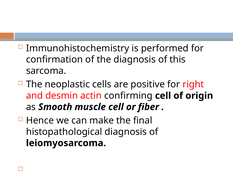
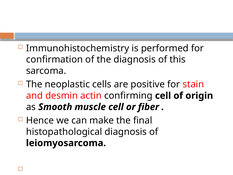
right: right -> stain (193, 84)
